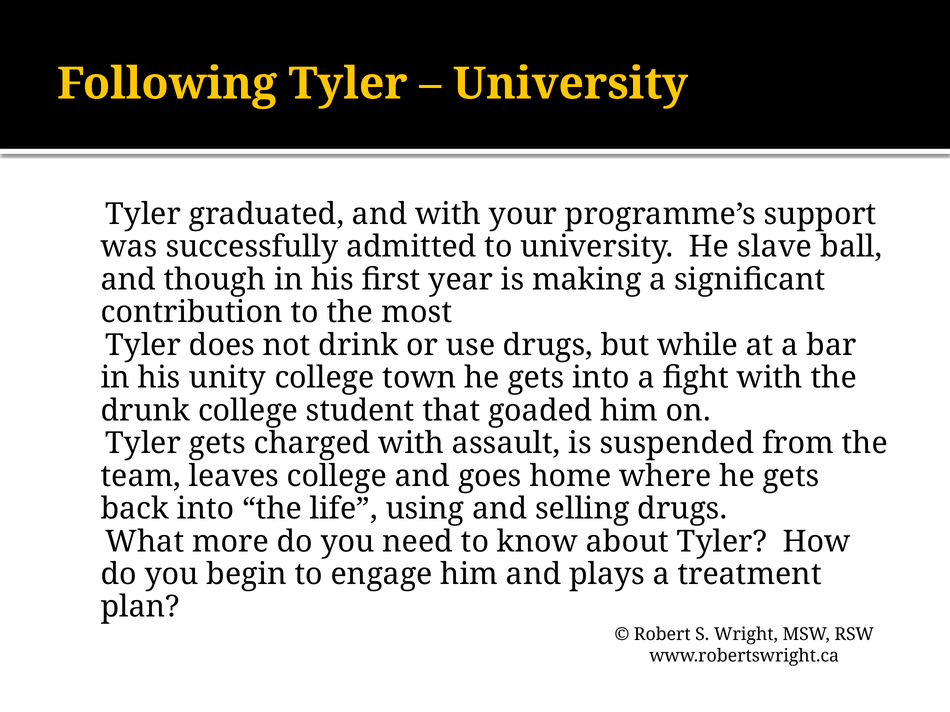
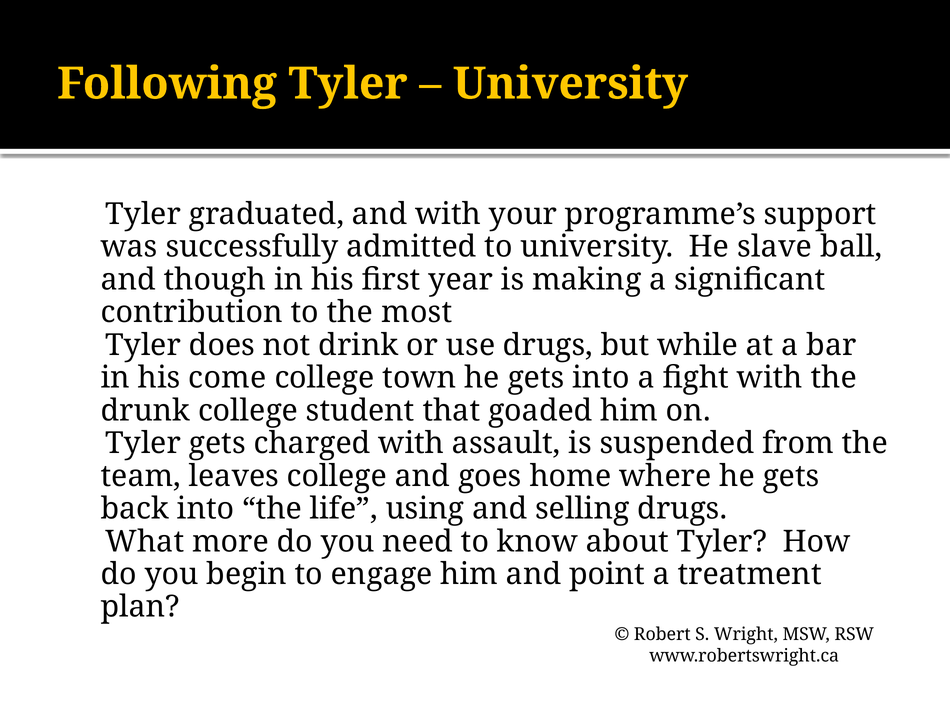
unity: unity -> come (227, 378)
plays: plays -> point (607, 575)
